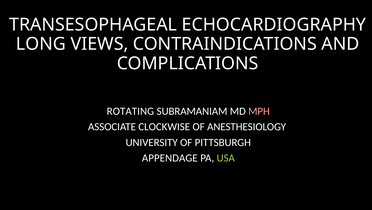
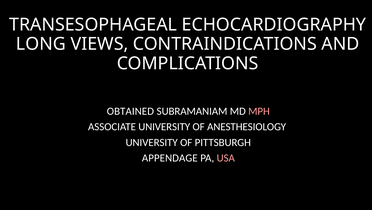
ROTATING: ROTATING -> OBTAINED (130, 111)
ASSOCIATE CLOCKWISE: CLOCKWISE -> UNIVERSITY (164, 126)
USA colour: light green -> pink (226, 158)
